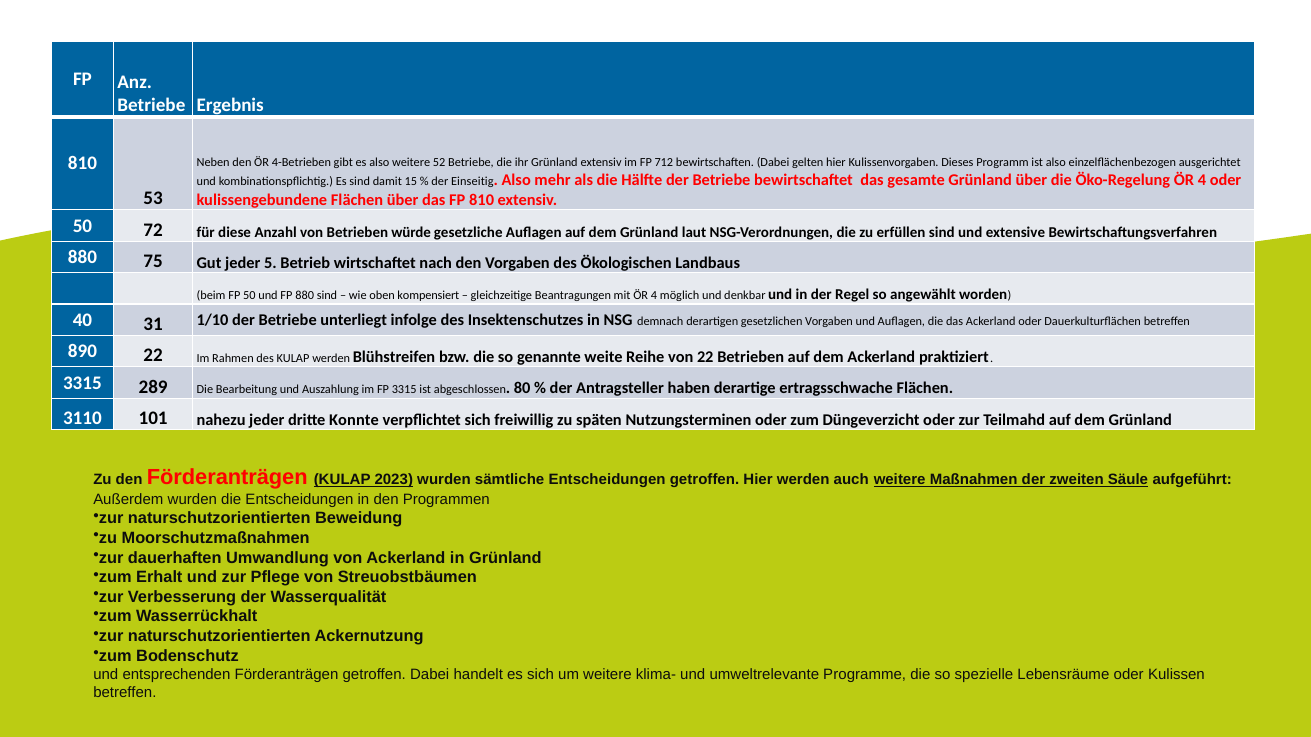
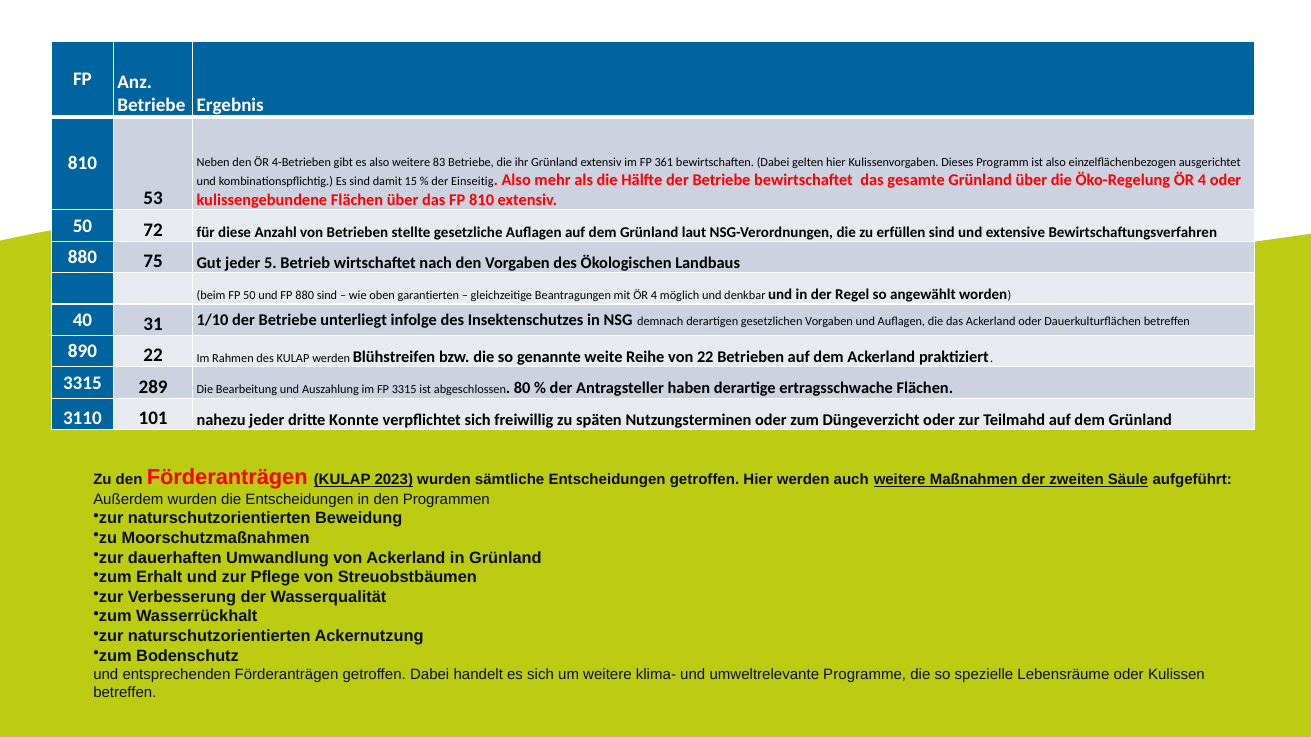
52: 52 -> 83 (439, 163)
712: 712 -> 361 (664, 163)
würde: würde -> stellte (411, 232)
kompensiert: kompensiert -> garantierten (428, 296)
